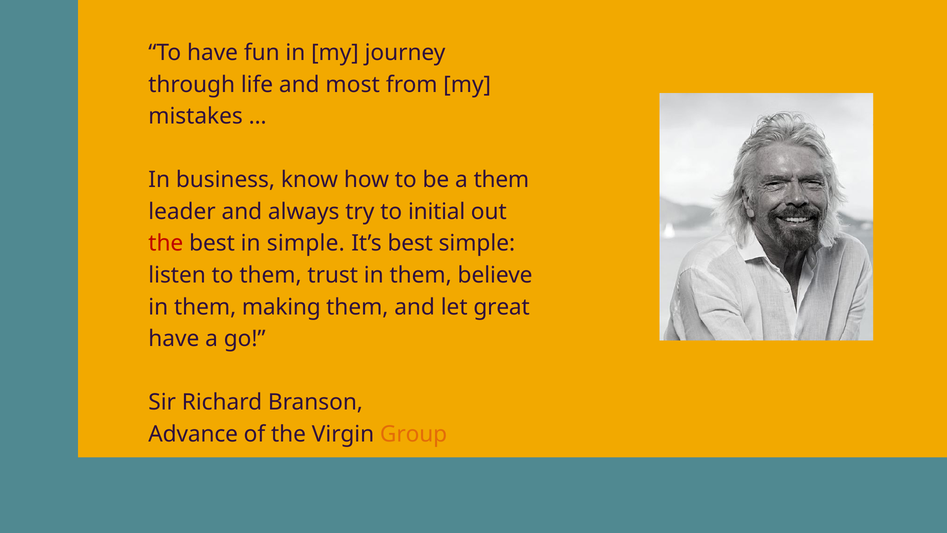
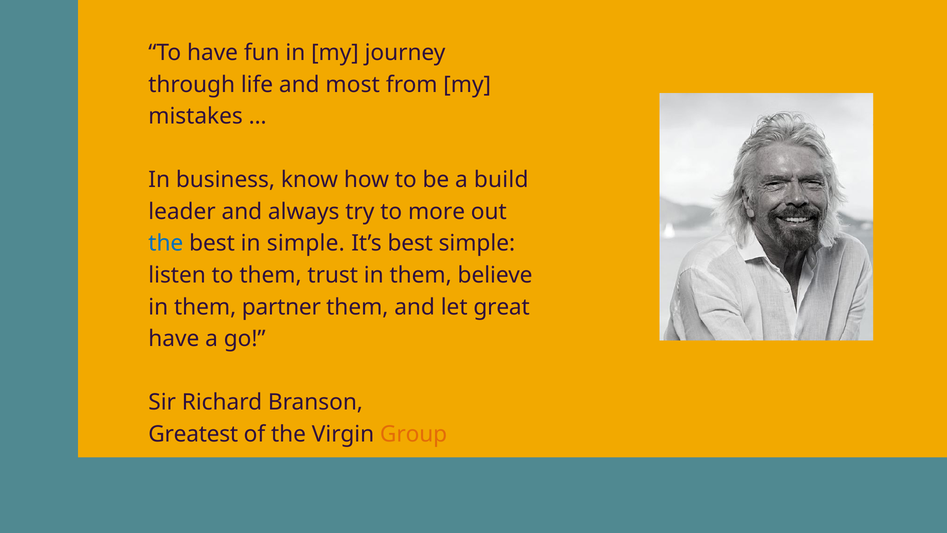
a them: them -> build (501, 180)
initial: initial -> more (437, 212)
the colour: red -> blue (166, 243)
making: making -> partner (281, 307)
Advance: Advance -> Greatest (193, 434)
